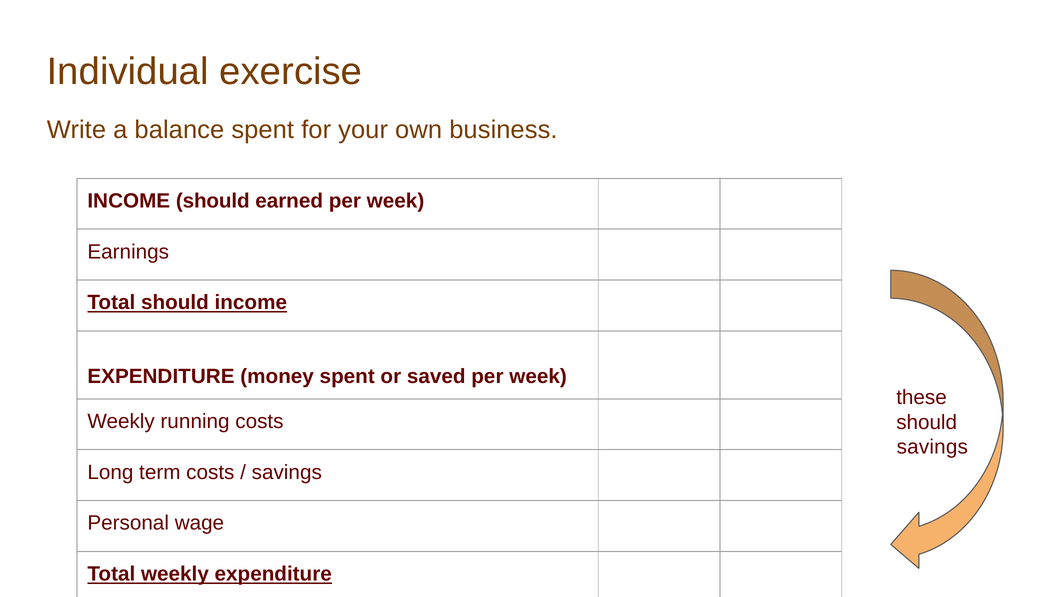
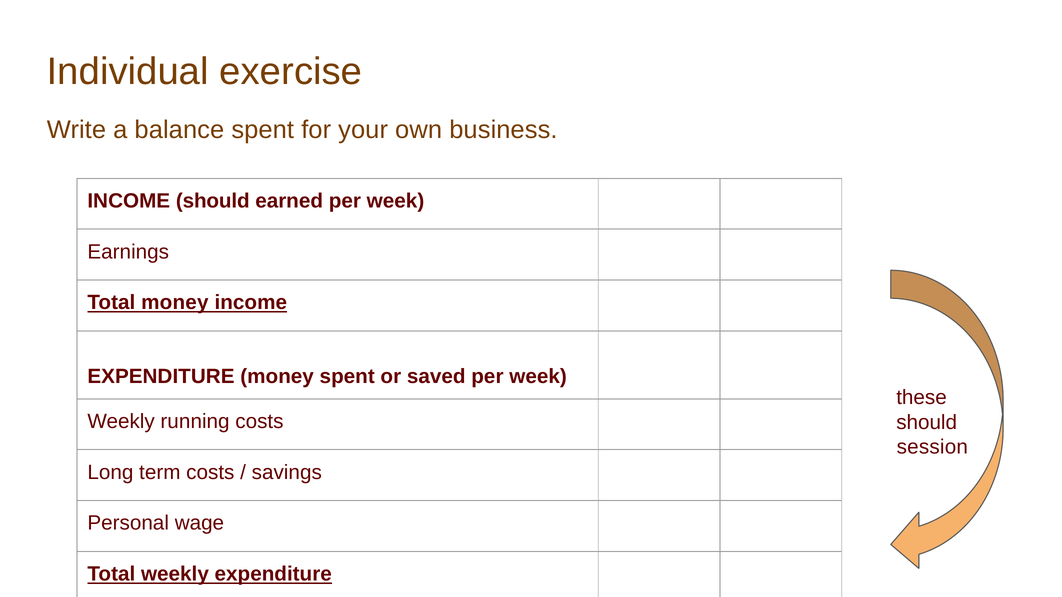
Total should: should -> money (175, 303)
savings: savings -> session (932, 447)
